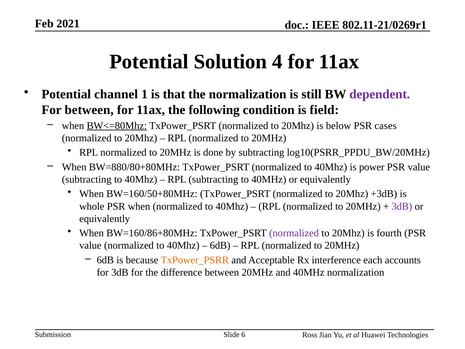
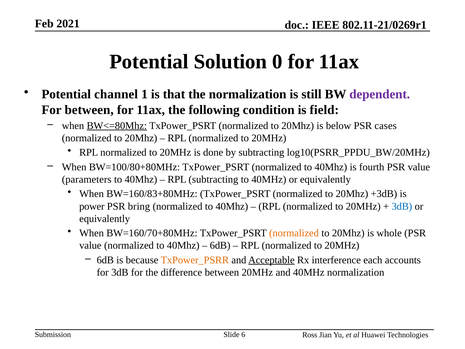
4: 4 -> 0 (277, 62)
BW=880/80+80MHz: BW=880/80+80MHz -> BW=100/80+80MHz (134, 167)
power: power -> fourth (372, 167)
subtracting: subtracting -> parameters (87, 179)
BW=160/50+80MHz: BW=160/50+80MHz -> BW=160/83+80MHz (152, 194)
whole: whole -> power (92, 206)
PSR when: when -> bring (139, 206)
3dB colour: purple -> blue (402, 206)
BW=160/86+80MHz: BW=160/86+80MHz -> BW=160/70+80MHz (152, 233)
normalized colour: purple -> orange (294, 233)
fourth: fourth -> whole (389, 233)
Acceptable underline: none -> present (271, 260)
